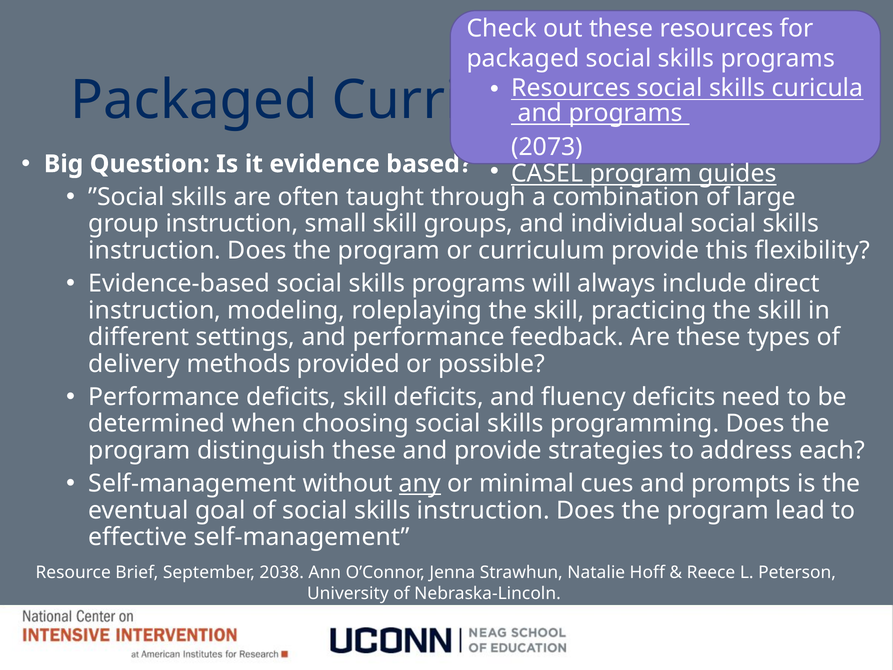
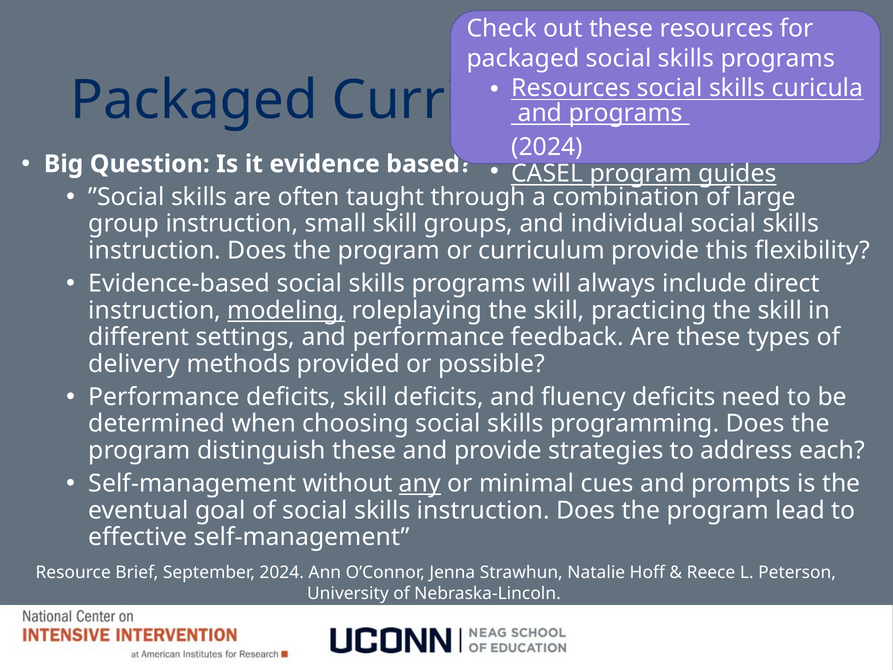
2073: 2073 -> 2024 (547, 147)
modeling underline: none -> present (286, 310)
September 2038: 2038 -> 2024 (282, 572)
